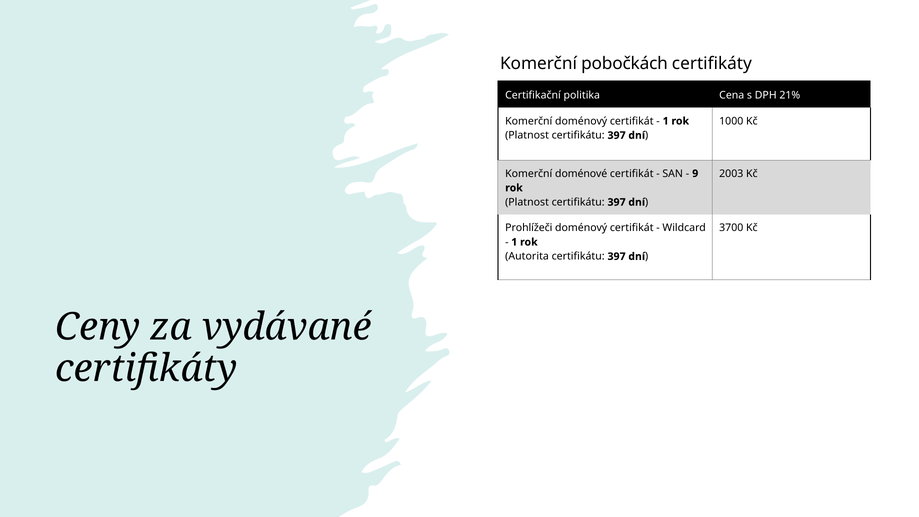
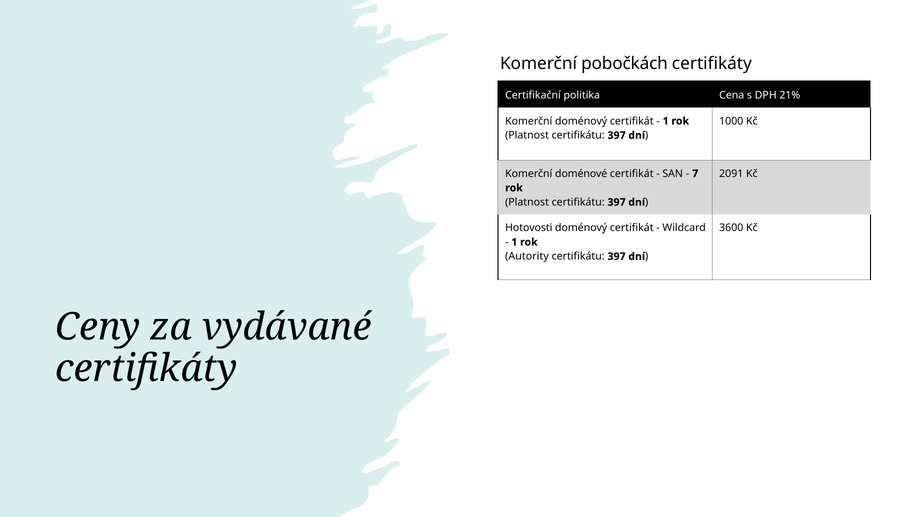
9: 9 -> 7 (695, 174)
2003: 2003 -> 2091 (731, 174)
Prohlížeči: Prohlížeči -> Hotovosti (529, 228)
3700: 3700 -> 3600 (731, 228)
Autorita: Autorita -> Autority (527, 256)
